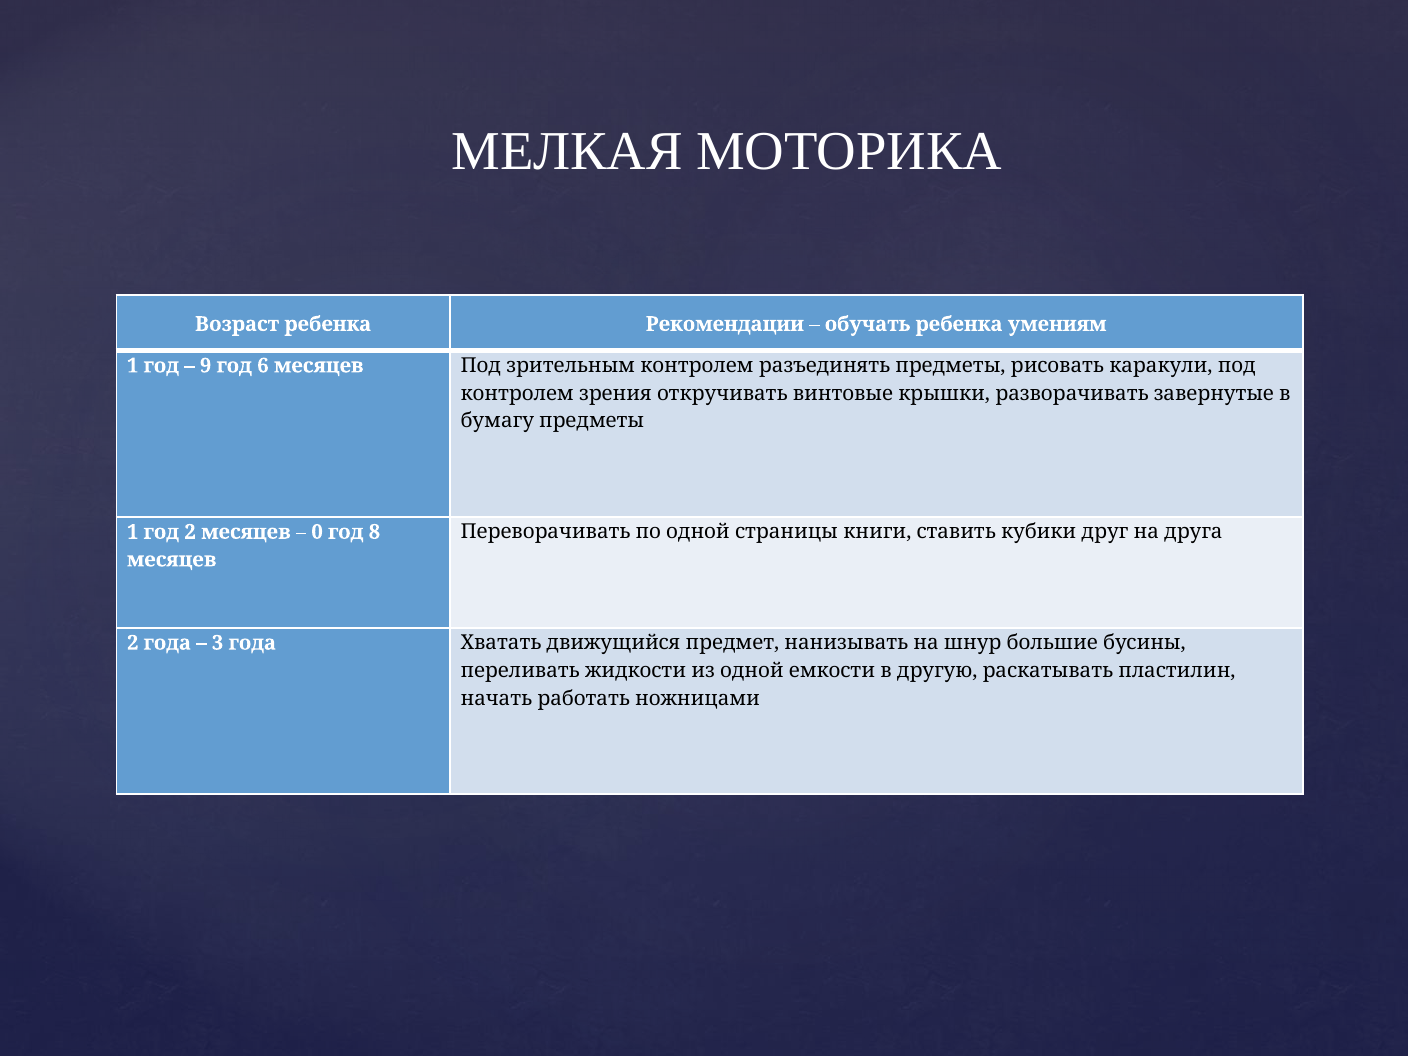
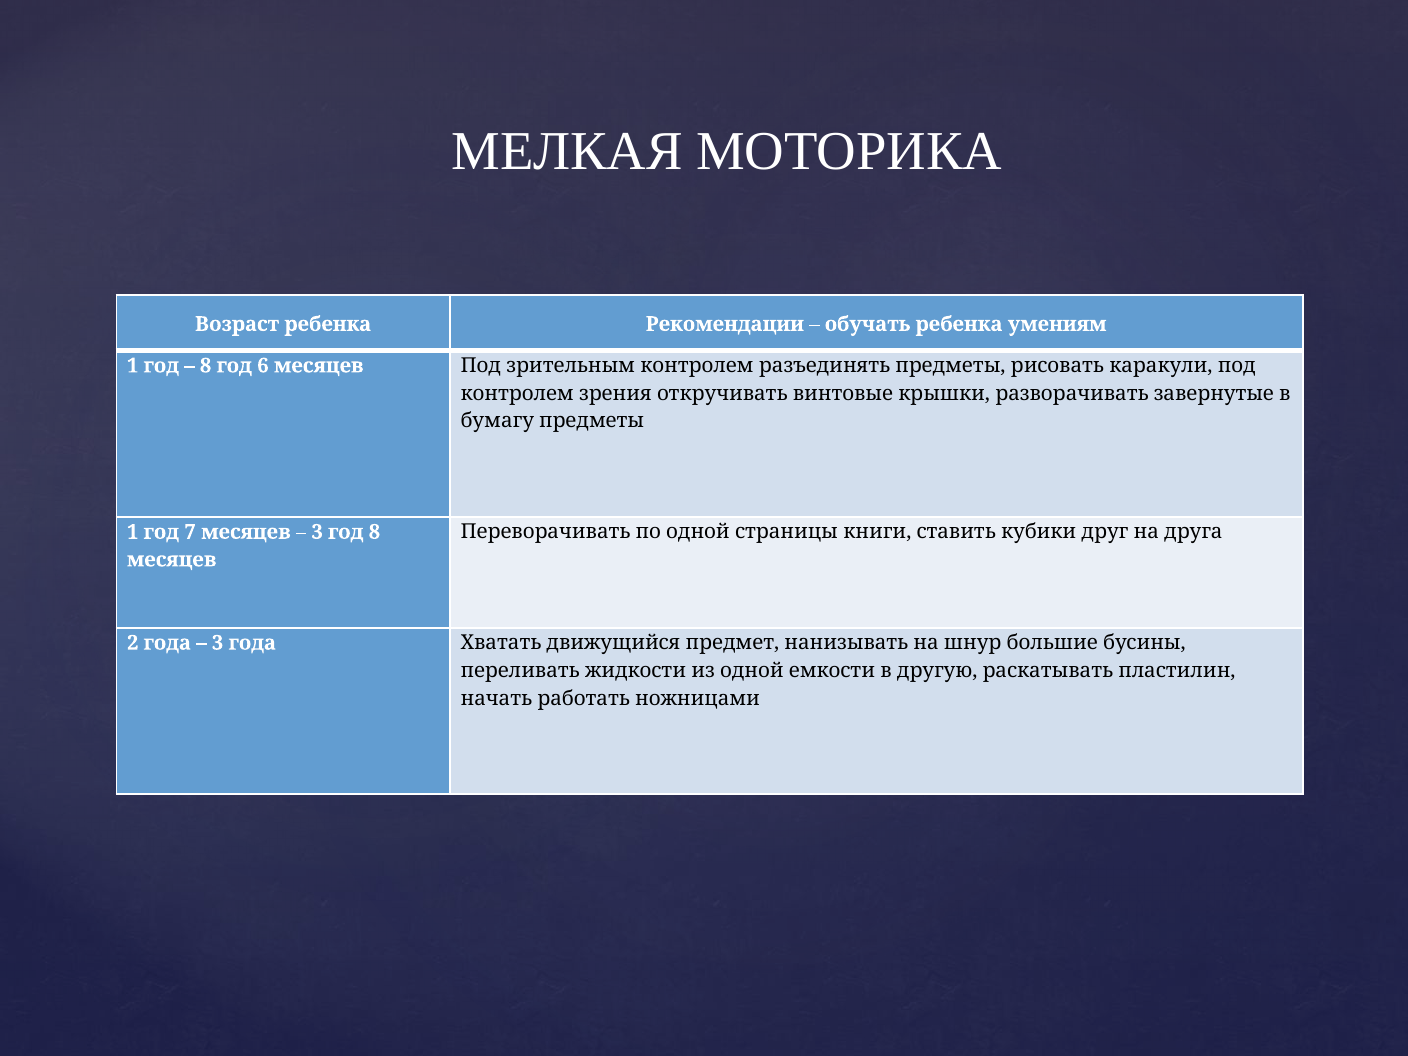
9: 9 -> 8 (206, 366)
год 2: 2 -> 7 (190, 532)
0: 0 -> 3 (317, 532)
